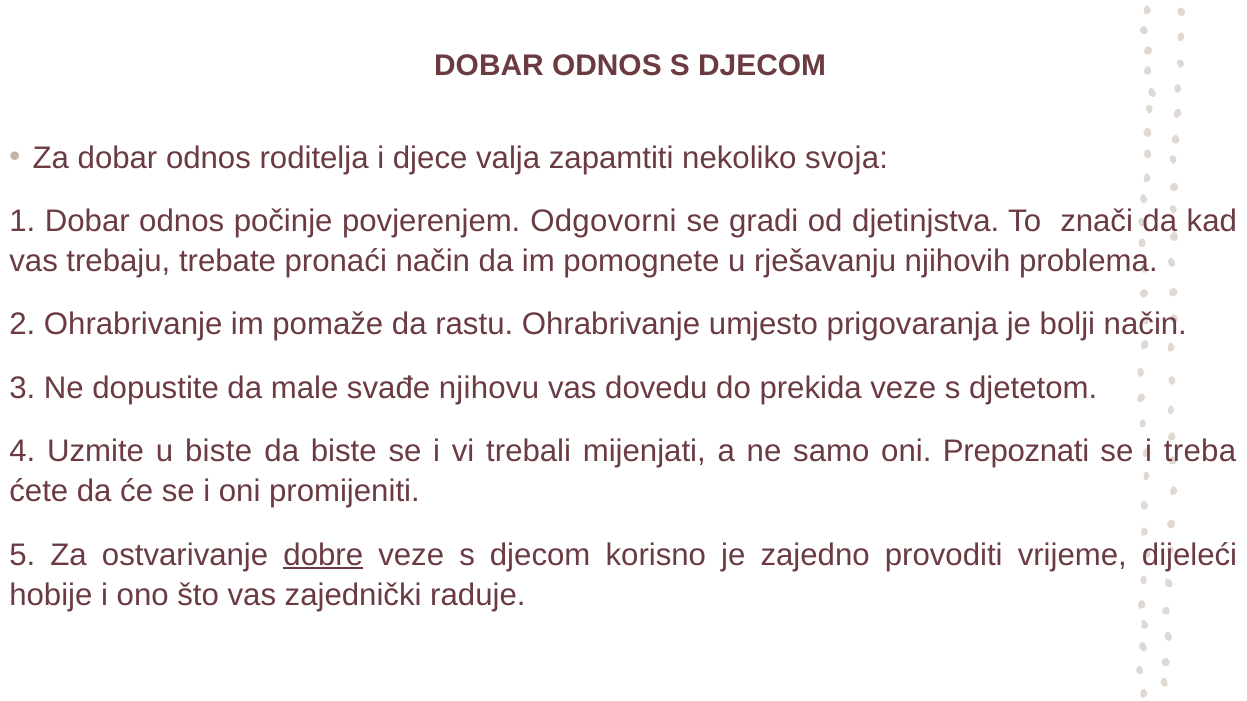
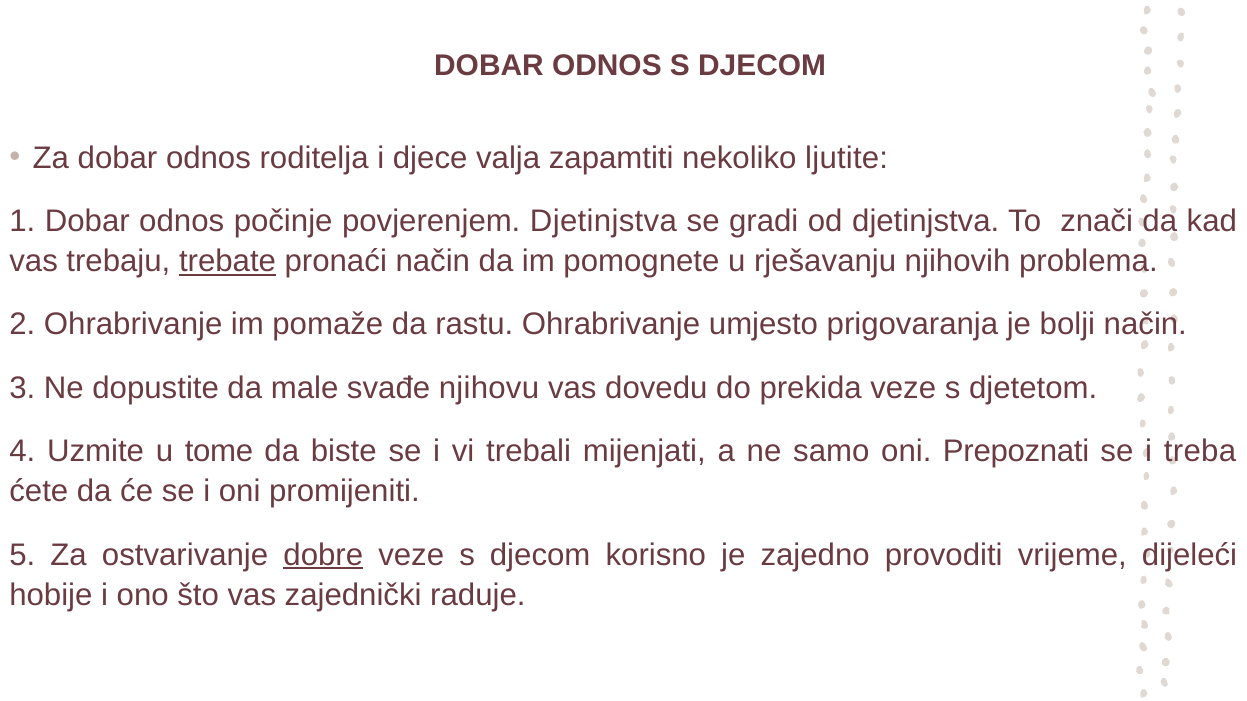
svoja: svoja -> ljutite (847, 158)
povjerenjem Odgovorni: Odgovorni -> Djetinjstva (603, 221)
trebate underline: none -> present (227, 261)
u biste: biste -> tome (219, 452)
